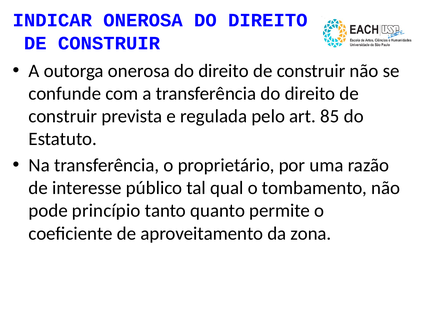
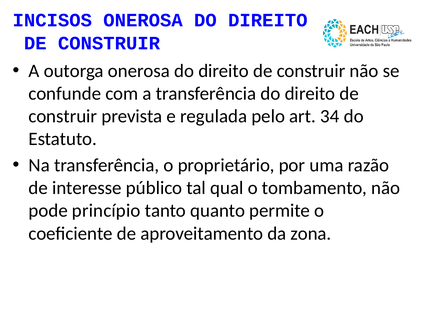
INDICAR: INDICAR -> INCISOS (52, 20)
85: 85 -> 34 (330, 116)
